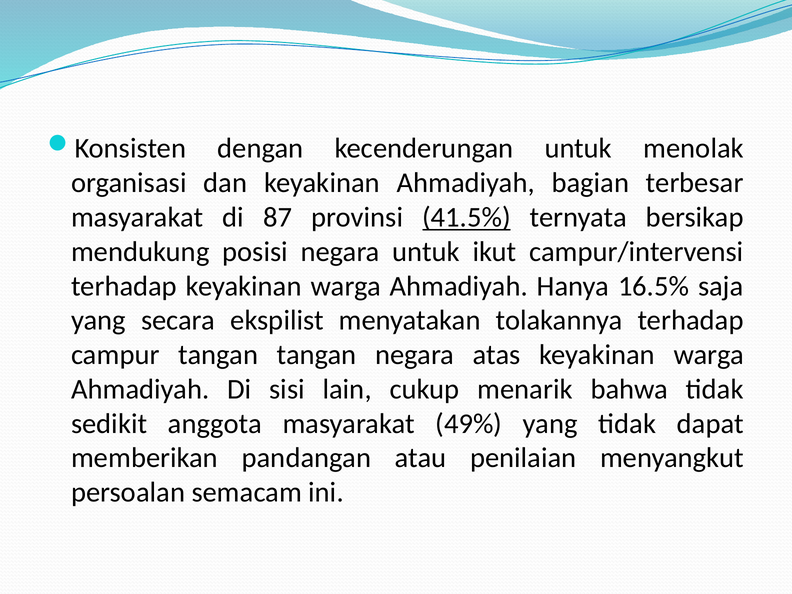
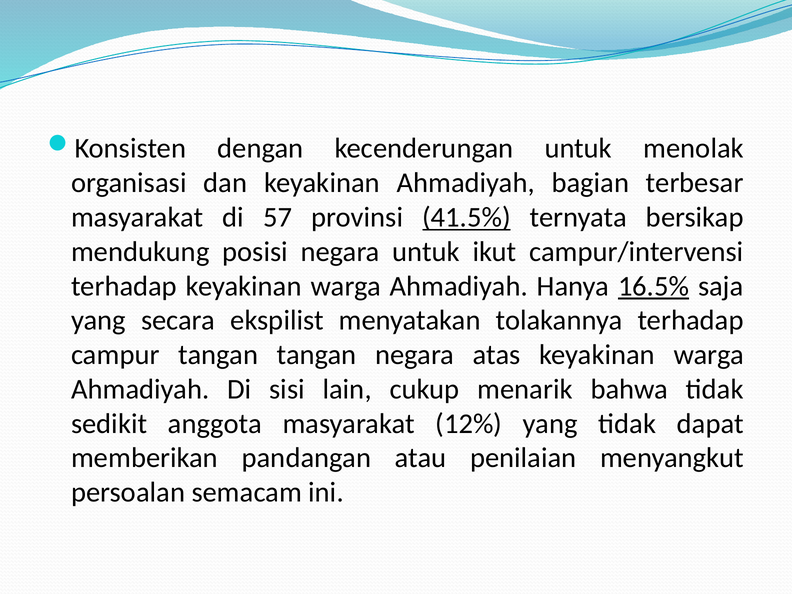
87: 87 -> 57 (278, 217)
16.5% underline: none -> present (654, 286)
49%: 49% -> 12% (469, 424)
